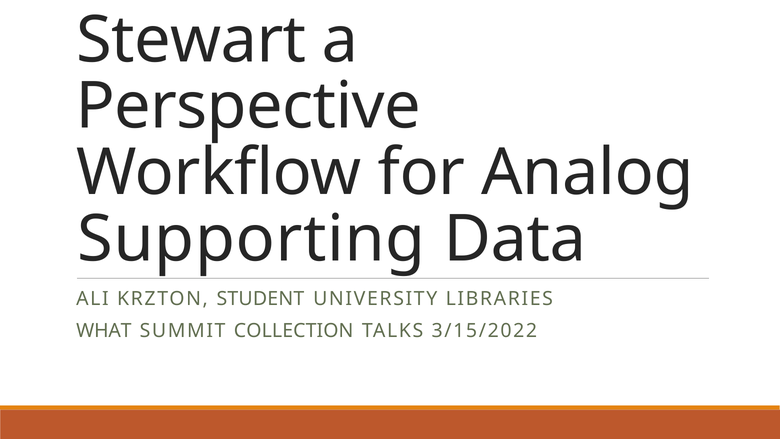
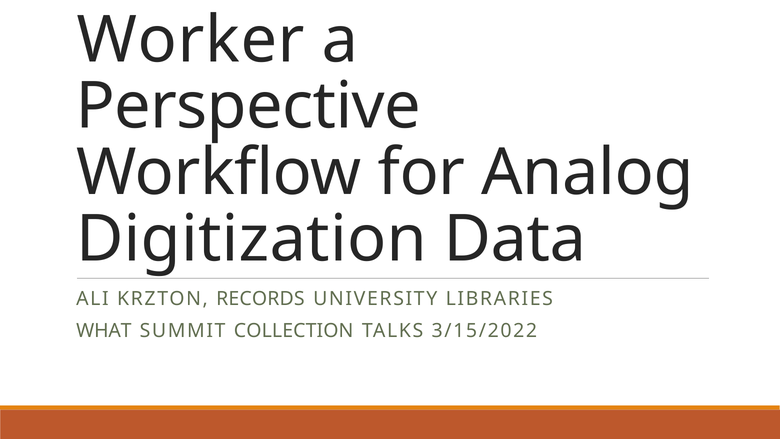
Stewart: Stewart -> Worker (191, 40)
Supporting: Supporting -> Digitization (252, 239)
STUDENT: STUDENT -> RECORDS (260, 298)
